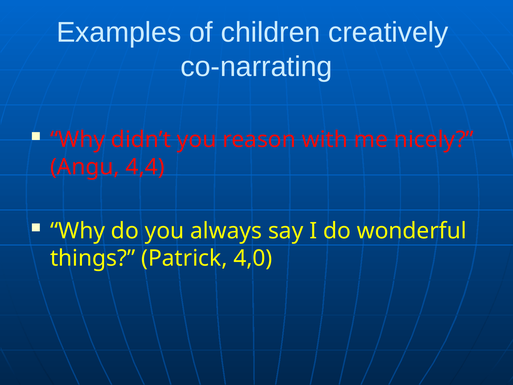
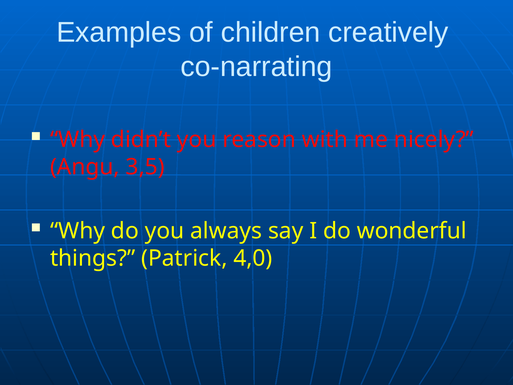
4,4: 4,4 -> 3,5 (145, 167)
